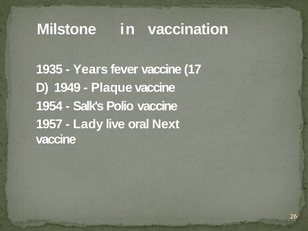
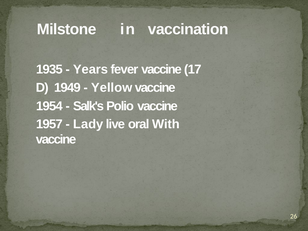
Plaque: Plaque -> Yellow (112, 88)
Next: Next -> With (166, 124)
